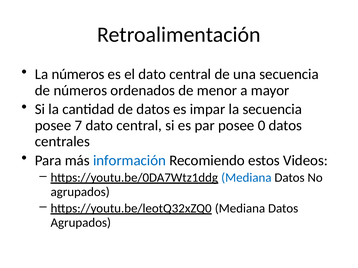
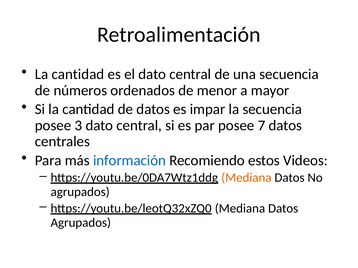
números: números -> cantidad (78, 74)
7: 7 -> 3 (78, 126)
0: 0 -> 7 (262, 126)
Mediana colour: blue -> orange (246, 178)
